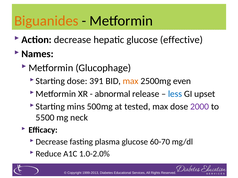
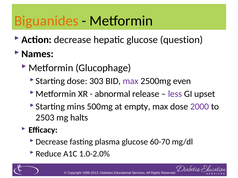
effective: effective -> question (182, 40)
391: 391 -> 303 (96, 81)
max colour: orange -> purple (131, 81)
less colour: blue -> purple (175, 94)
tested: tested -> empty (137, 107)
5500: 5500 -> 2503 (45, 118)
neck: neck -> halts (79, 118)
